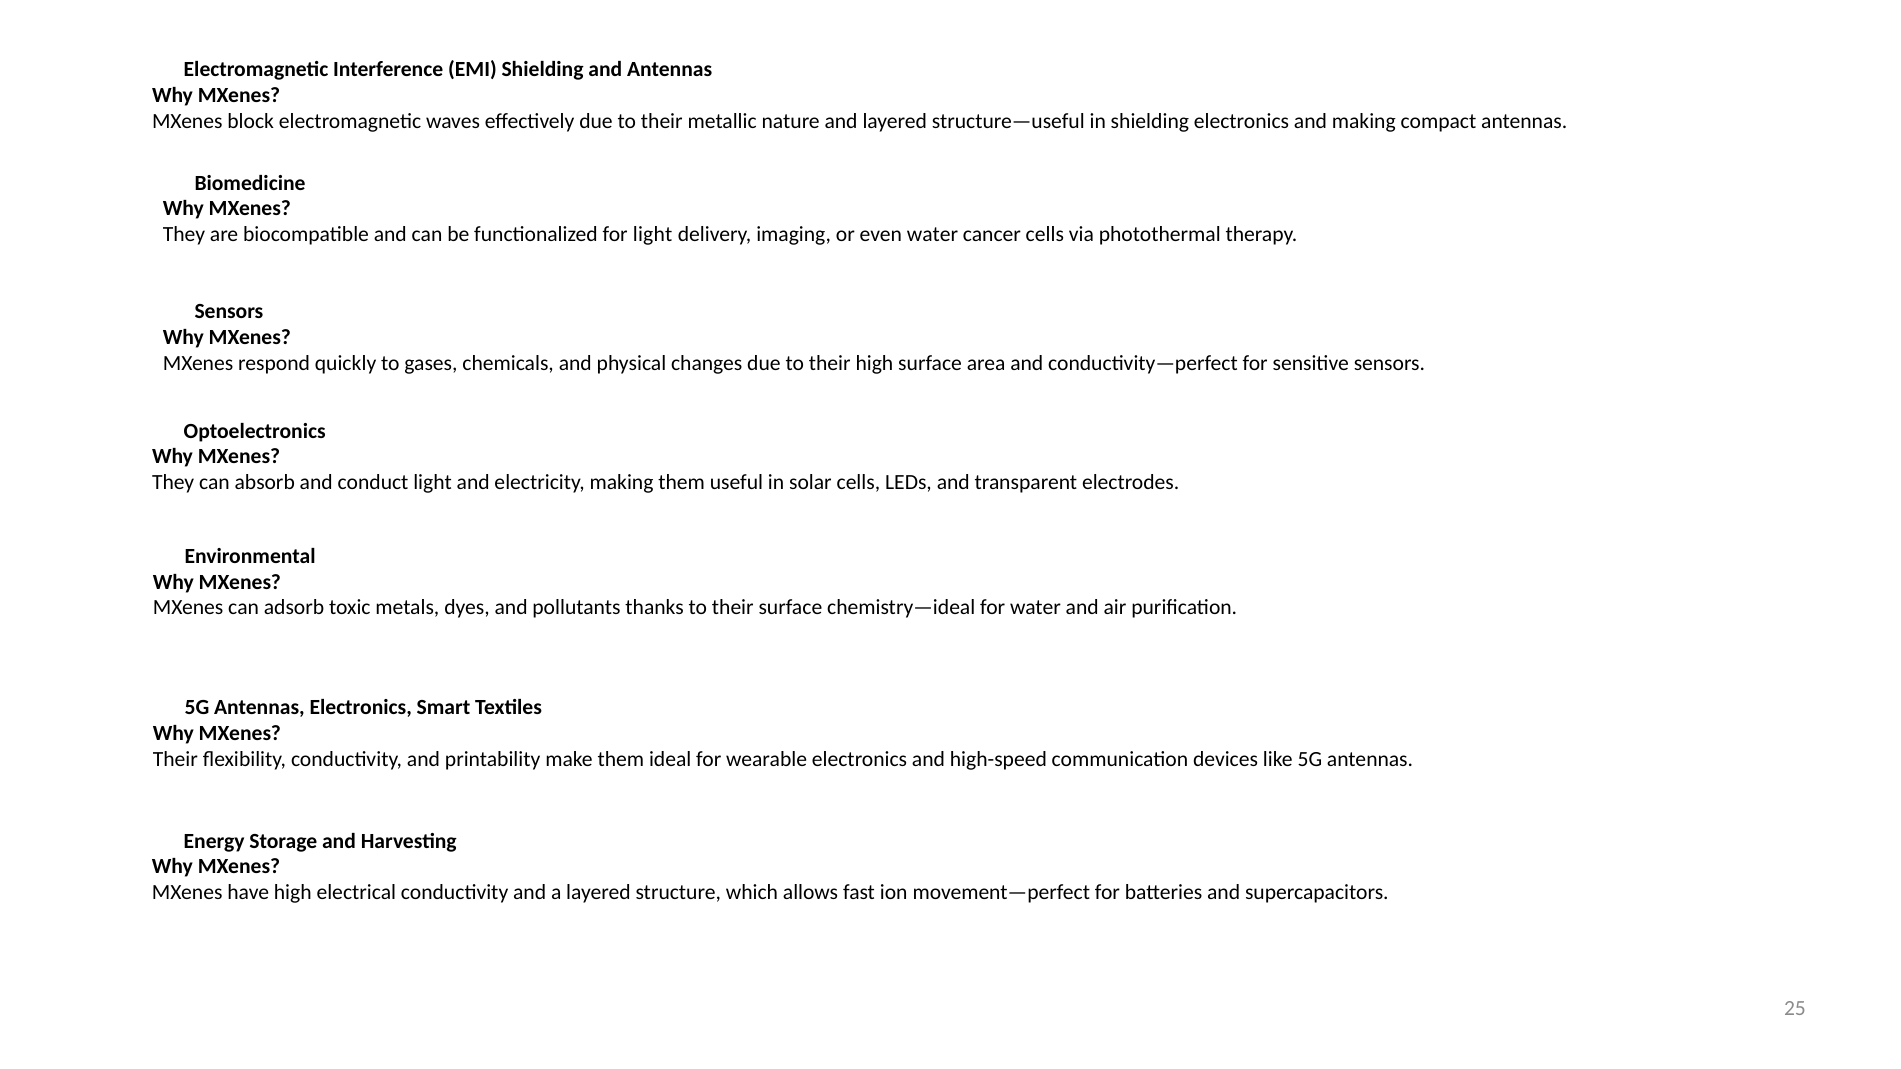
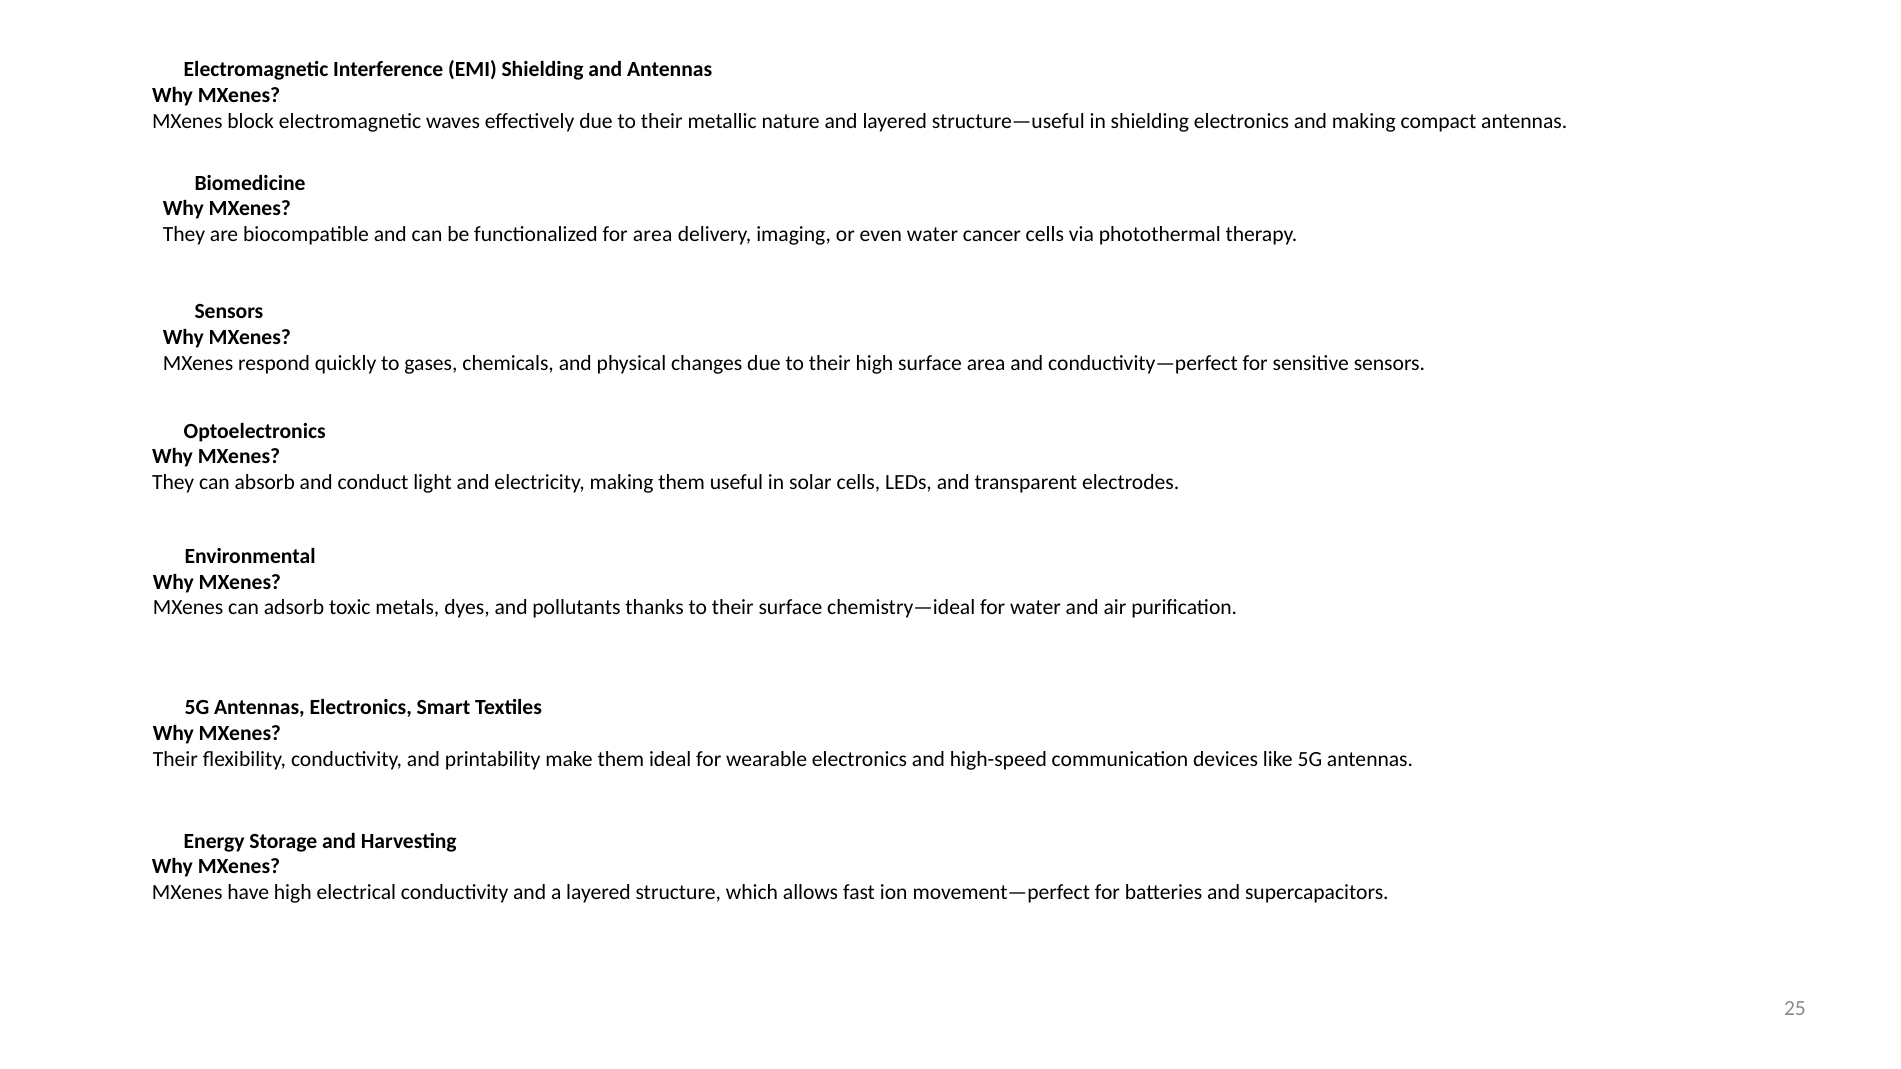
for light: light -> area (653, 235)
